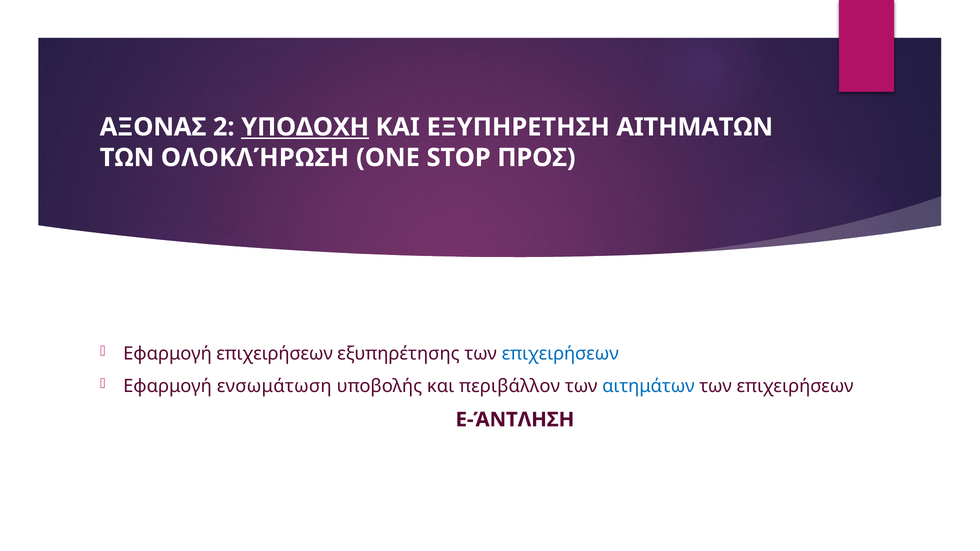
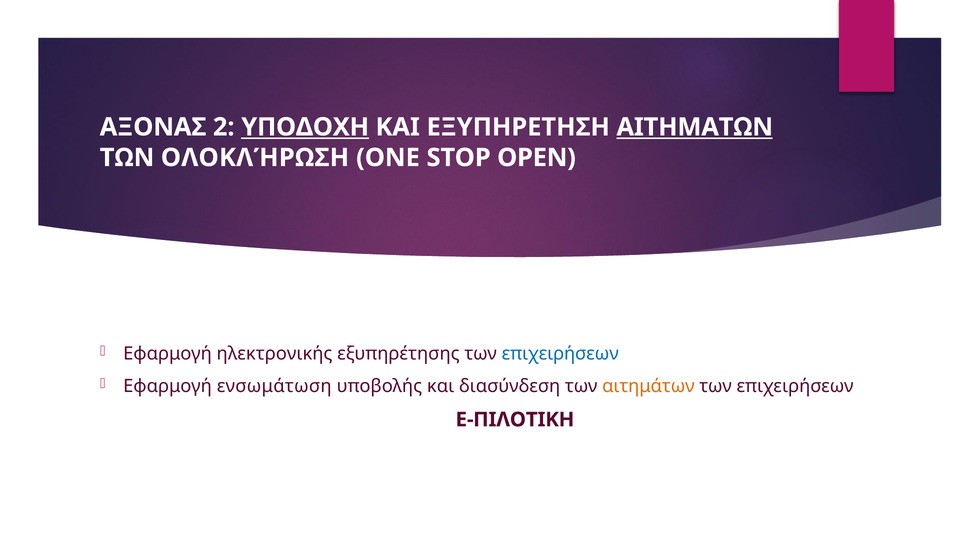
ΑΙΤΗΜΑΤΩΝ underline: none -> present (695, 127)
ΠΡΟΣ: ΠΡΟΣ -> OPEN (536, 158)
Εφαρμογή επιχειρήσεων: επιχειρήσεων -> ηλεκτρονικής (275, 354)
περιβάλλον: περιβάλλον -> διασύνδεση (510, 386)
αιτημάτων colour: blue -> orange (648, 386)
E-ΆΝΤΛΗΣΗ: E-ΆΝΤΛΗΣΗ -> E-ΠΙΛΟΤΙΚΗ (515, 420)
